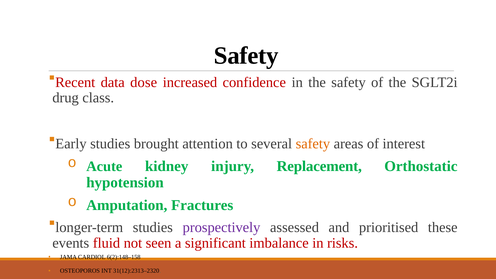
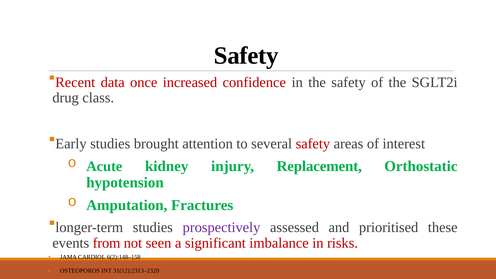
dose: dose -> once (144, 82)
safety colour: orange -> red (313, 144)
fluid: fluid -> from (107, 243)
